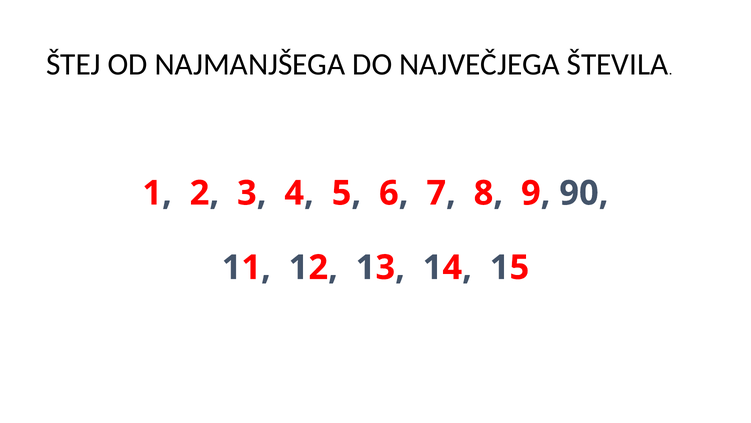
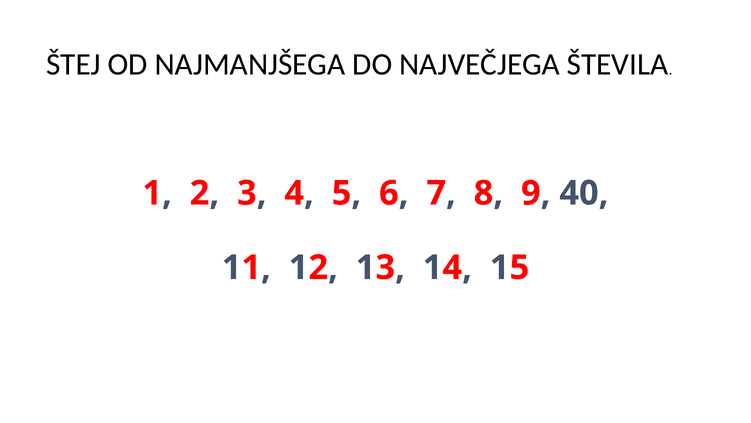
90: 90 -> 40 (584, 193)
